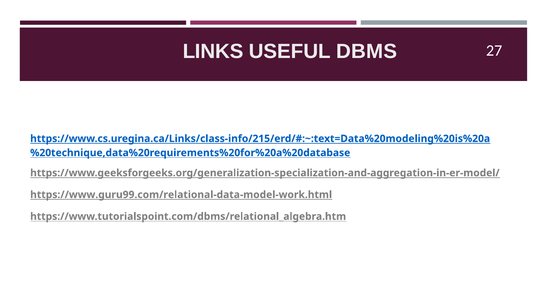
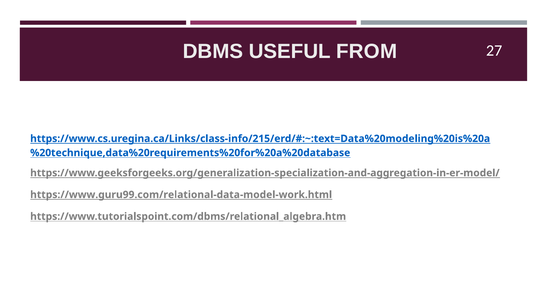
LINKS: LINKS -> DBMS (213, 51)
DBMS: DBMS -> FROM (367, 51)
